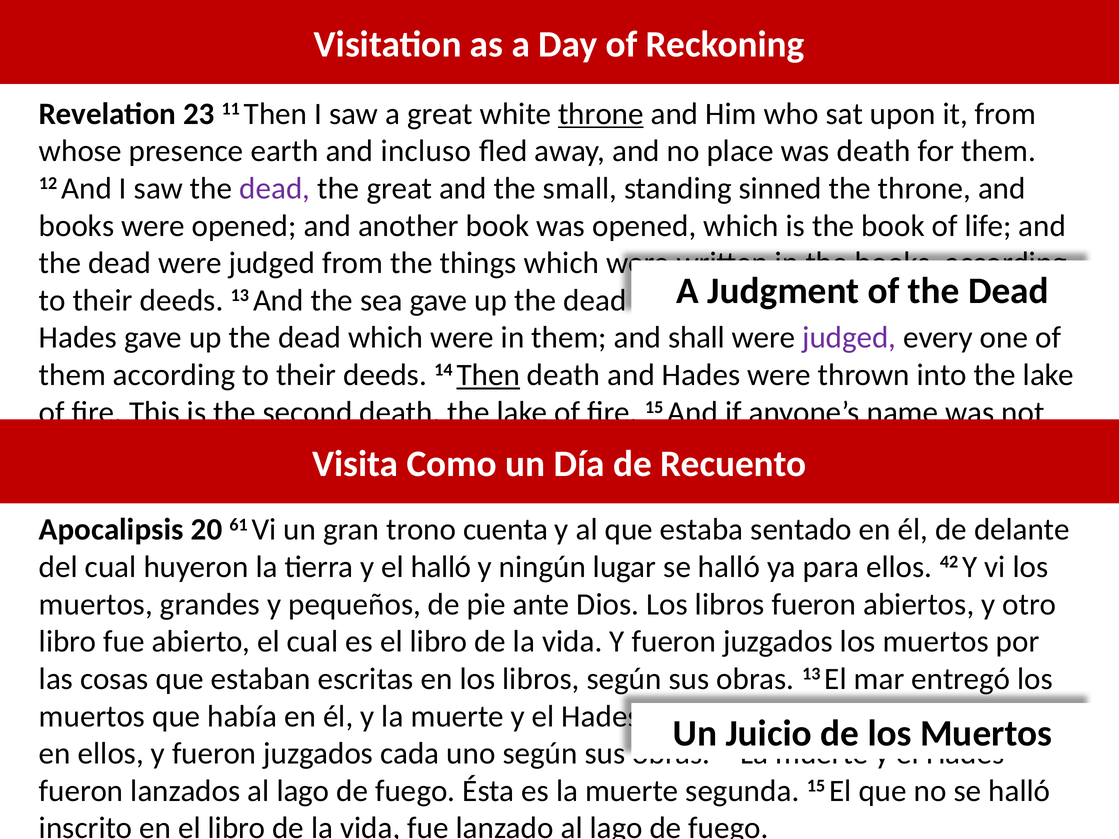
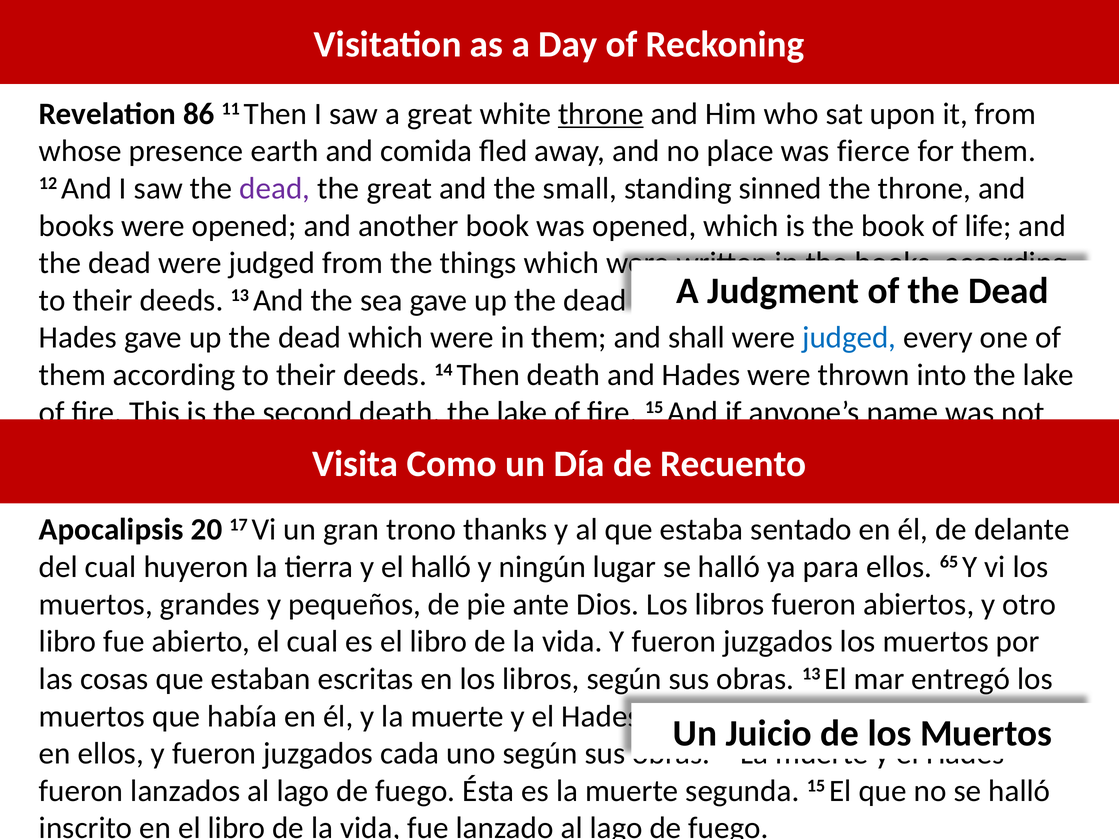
23: 23 -> 86 (199, 114)
incluso: incluso -> comida (426, 151)
was death: death -> fierce (874, 151)
judged colour: purple -> blue (849, 338)
Then underline: present -> none (488, 375)
61: 61 -> 17 (239, 525)
cuenta: cuenta -> thanks (505, 530)
42: 42 -> 65 (949, 562)
